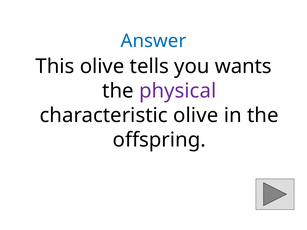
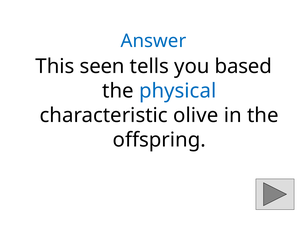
This olive: olive -> seen (102, 66)
wants: wants -> based (243, 66)
physical colour: purple -> blue (178, 91)
